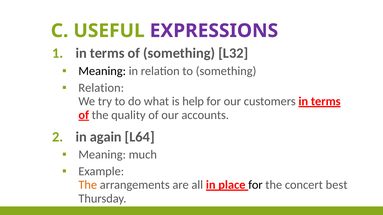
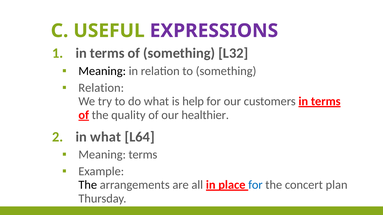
accounts: accounts -> healthier (205, 115)
in again: again -> what (106, 137)
Meaning much: much -> terms (143, 155)
The colour: orange -> black (88, 185)
for colour: black -> blue (255, 185)
best: best -> plan (337, 185)
